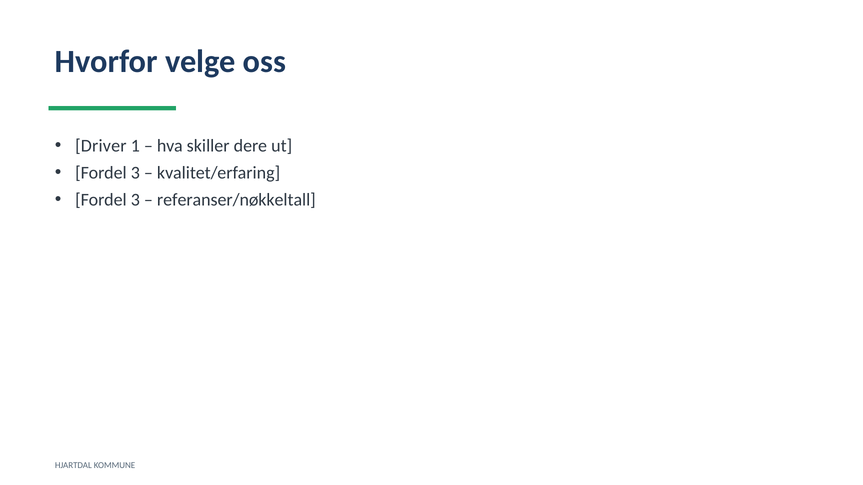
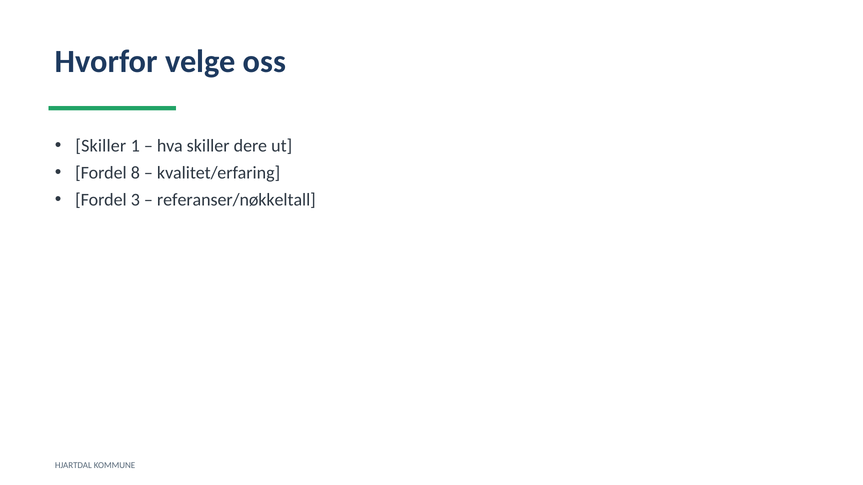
Driver: Driver -> Skiller (101, 146)
3: 3 -> 8 (135, 173)
